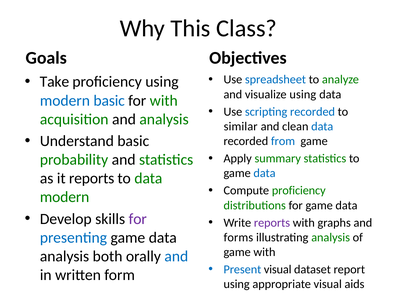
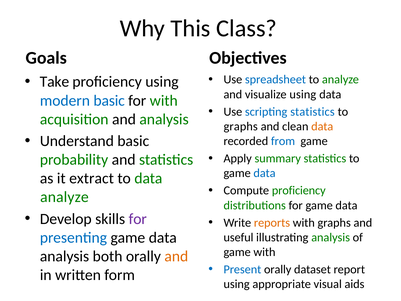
scripting recorded: recorded -> statistics (312, 112)
similar: similar -> graphs (241, 126)
data colour: blue -> orange (322, 126)
it reports: reports -> extract (92, 178)
modern: modern -> analyze (64, 197)
reports colour: purple -> orange (272, 223)
forms: forms -> useful (238, 237)
and colour: blue -> orange (176, 256)
Present visual: visual -> orally (278, 269)
